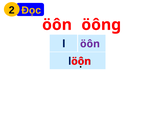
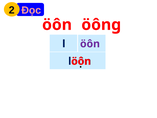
Đọc colour: yellow -> pink (31, 10)
